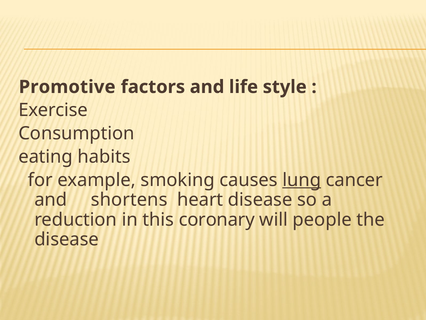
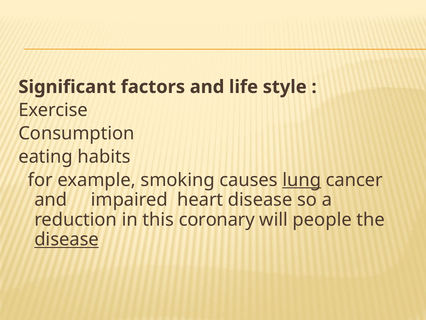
Promotive: Promotive -> Significant (67, 87)
shortens: shortens -> impaired (129, 200)
disease underline: none -> present (67, 239)
